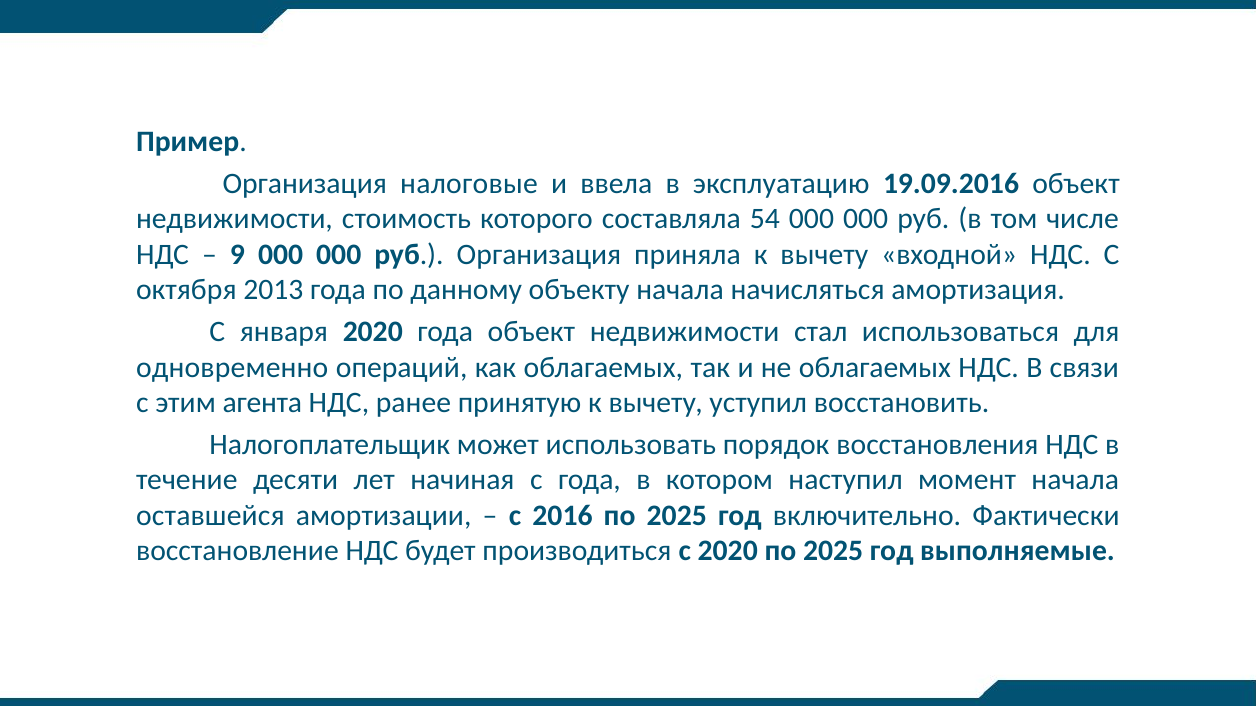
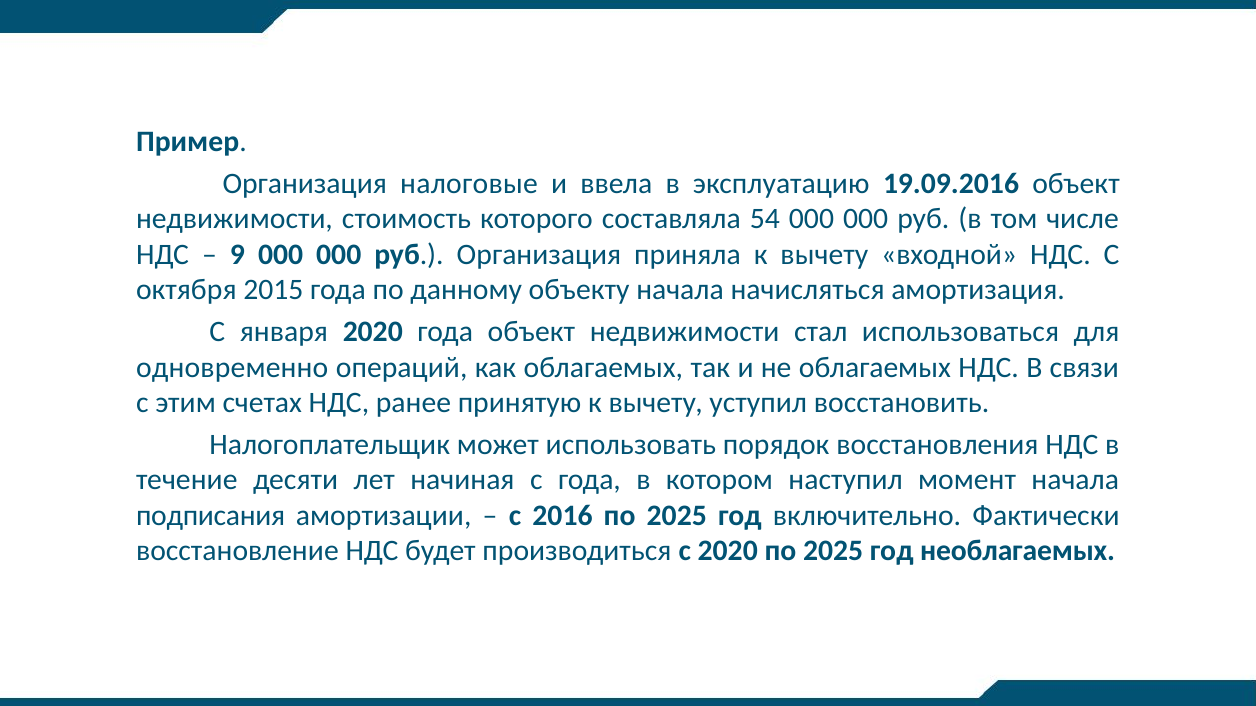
2013: 2013 -> 2015 (273, 290)
агента: агента -> счетах (262, 403)
оставшейся: оставшейся -> подписания (211, 516)
выполняемые: выполняемые -> необлагаемых (1018, 551)
